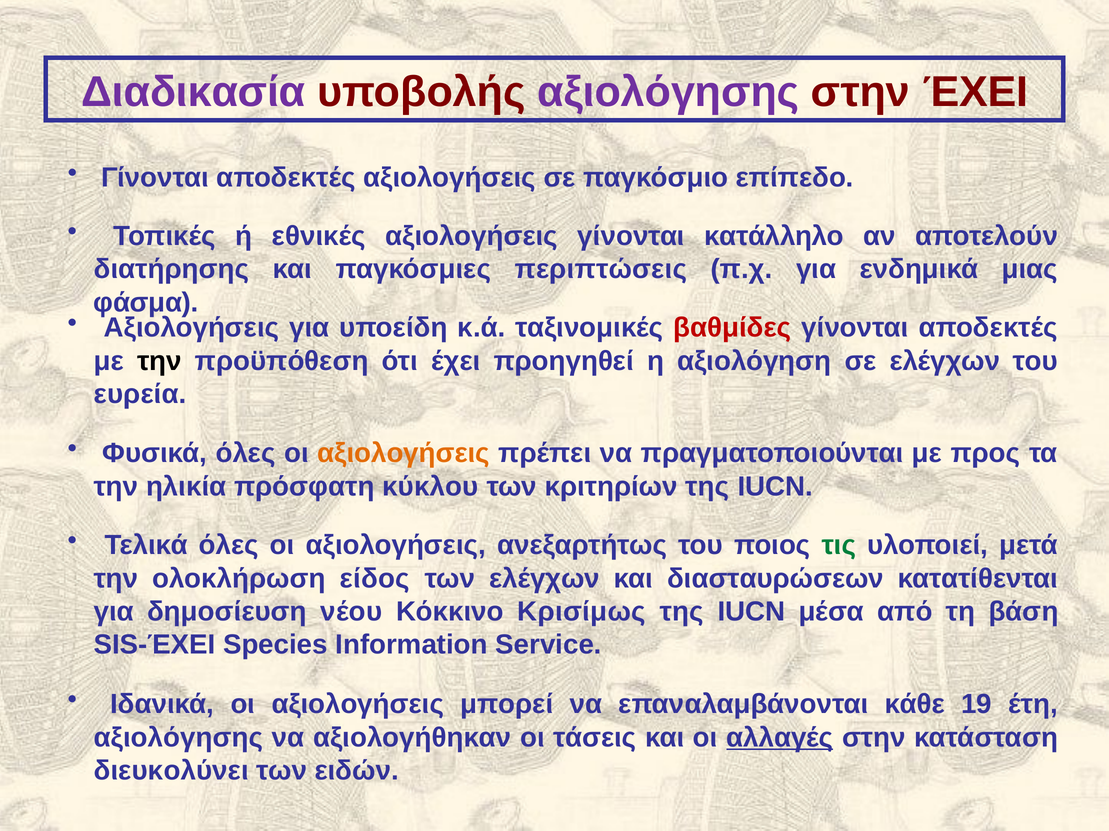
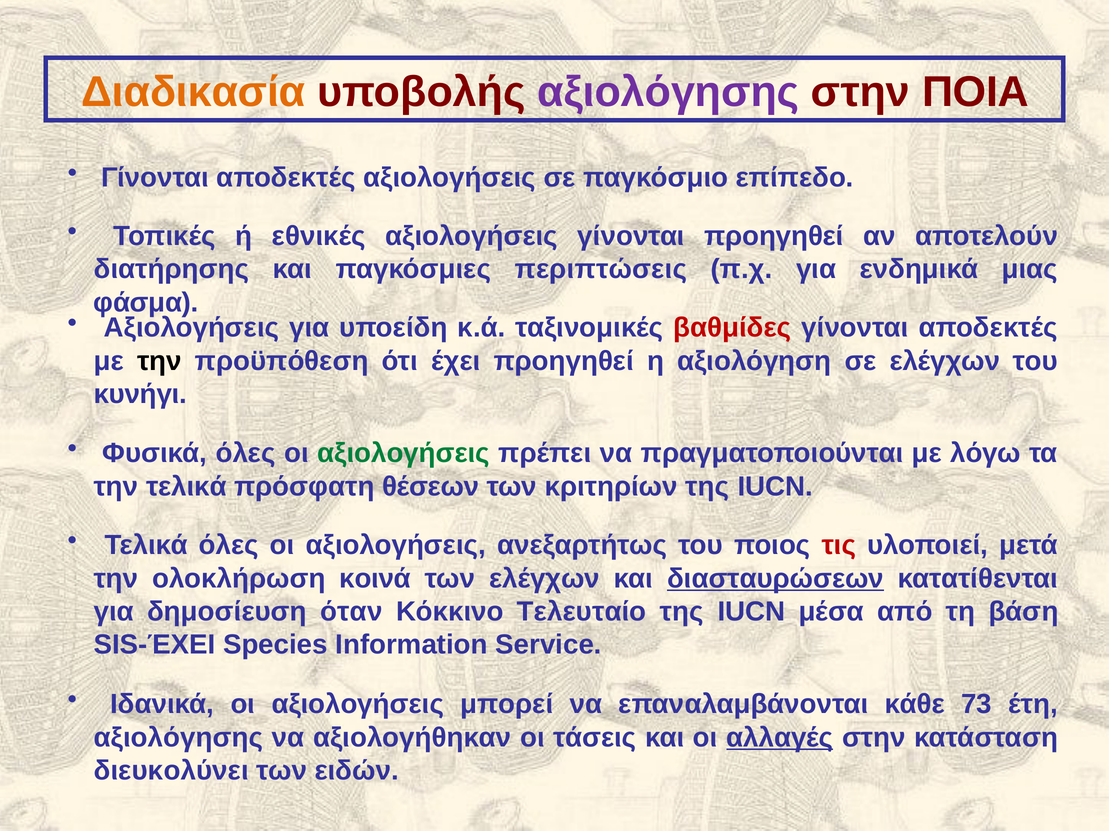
Διαδικασία colour: purple -> orange (193, 92)
στην ΈΧΕΙ: ΈΧΕΙ -> ΠΟΙΑ (975, 92)
γίνονται κατάλληλο: κατάλληλο -> προηγηθεί (774, 236)
ευρεία: ευρεία -> κυνήγι (140, 395)
αξιολογήσεις colour: orange -> green (404, 454)
προς: προς -> λόγω (986, 454)
την ηλικία: ηλικία -> τελικά (186, 487)
κύκλου: κύκλου -> θέσεων (431, 487)
τις colour: green -> red (839, 546)
είδος: είδος -> κοινά (375, 579)
διασταυρώσεων underline: none -> present (776, 579)
νέου: νέου -> όταν (351, 612)
Κρισίμως: Κρισίμως -> Τελευταίο (582, 612)
19: 19 -> 73 (976, 705)
